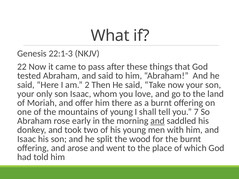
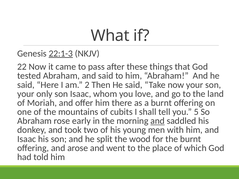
22:1-3 underline: none -> present (61, 54)
of young: young -> cubits (121, 112)
7: 7 -> 5 (196, 112)
